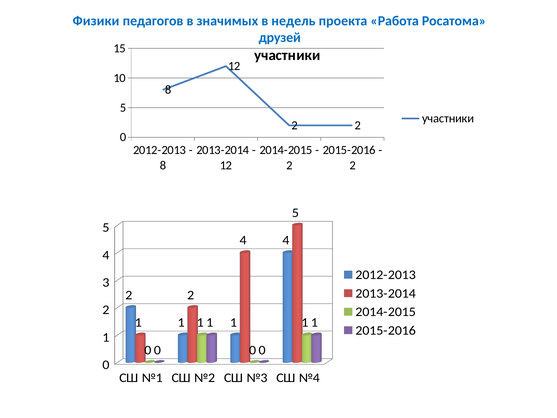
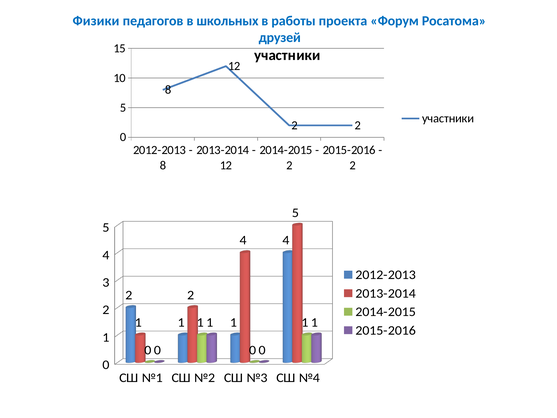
значимых: значимых -> школьных (227, 21)
недель: недель -> работы (294, 21)
Работа: Работа -> Форум (395, 21)
